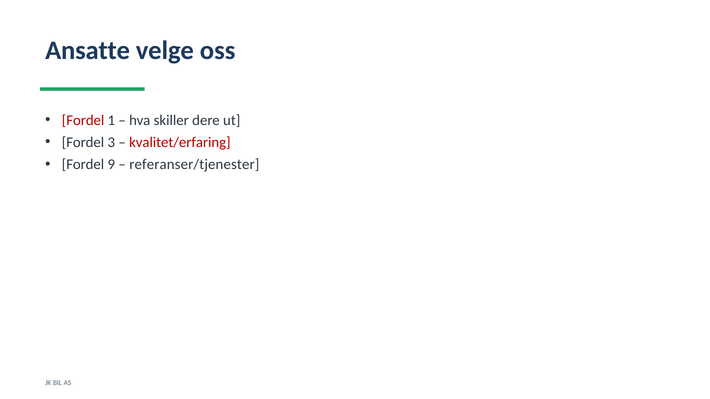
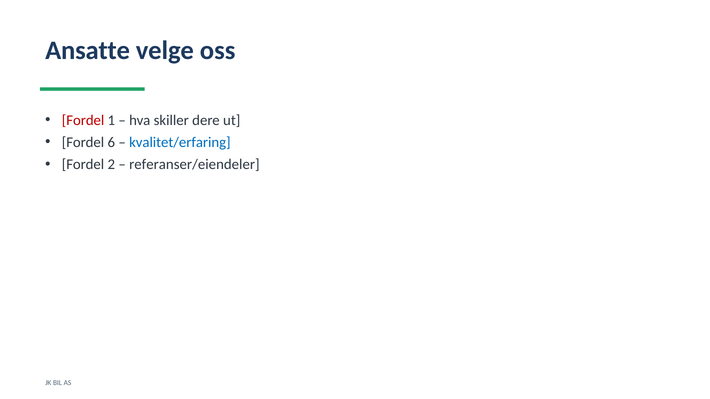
3: 3 -> 6 (111, 142)
kvalitet/erfaring colour: red -> blue (180, 142)
9: 9 -> 2 (111, 165)
referanser/tjenester: referanser/tjenester -> referanser/eiendeler (194, 165)
